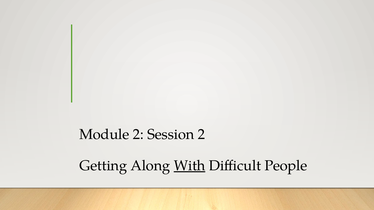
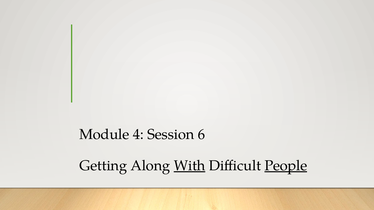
Module 2: 2 -> 4 (138, 135)
Session 2: 2 -> 6 (202, 135)
People underline: none -> present (286, 166)
